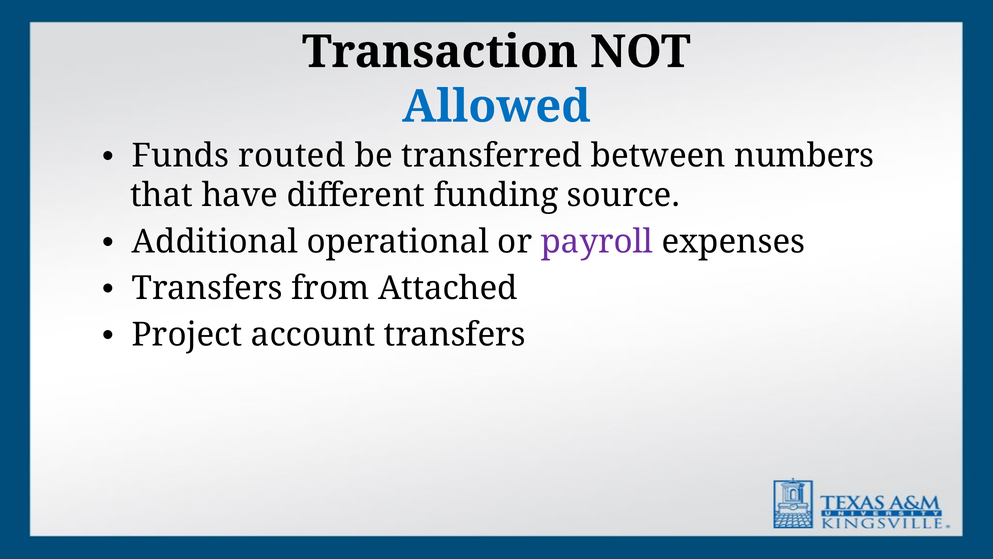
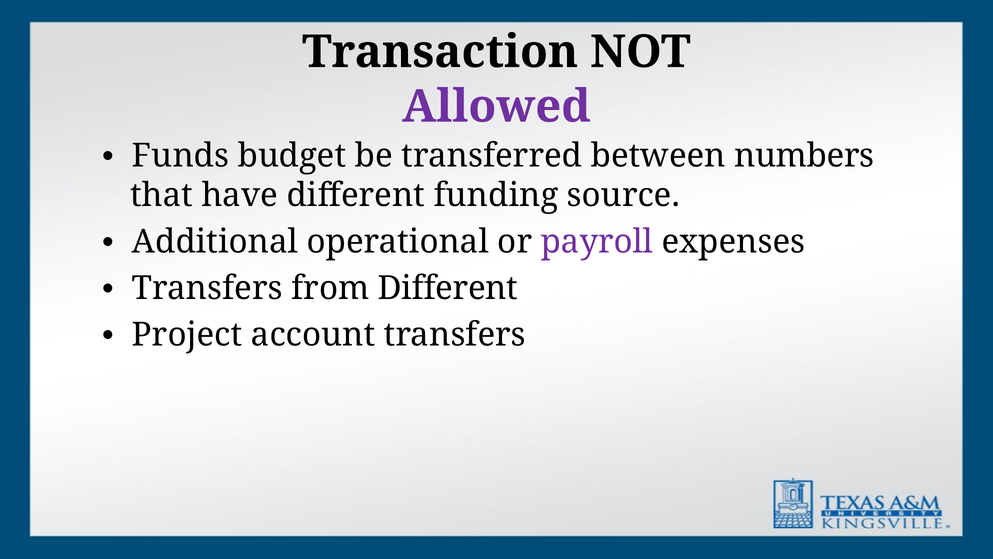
Allowed colour: blue -> purple (496, 107)
routed: routed -> budget (292, 155)
from Attached: Attached -> Different (448, 288)
